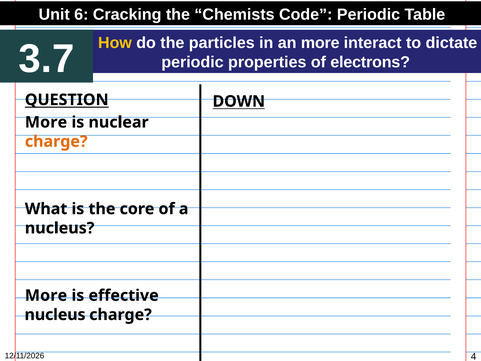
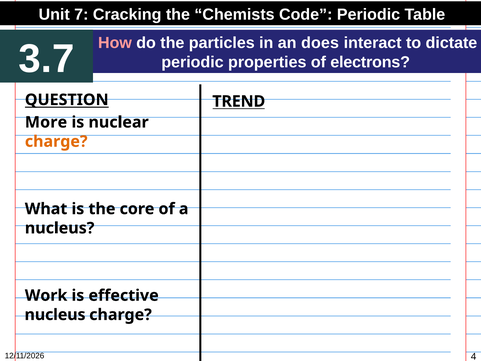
6: 6 -> 7 (81, 14)
How colour: yellow -> pink (115, 43)
an more: more -> does (320, 43)
DOWN: DOWN -> TREND (239, 101)
More: More -> Work (46, 295)
